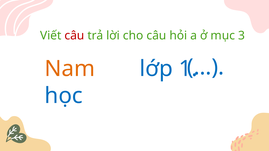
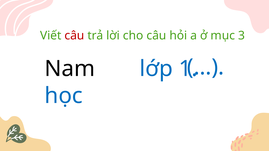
Nam colour: orange -> black (70, 69)
